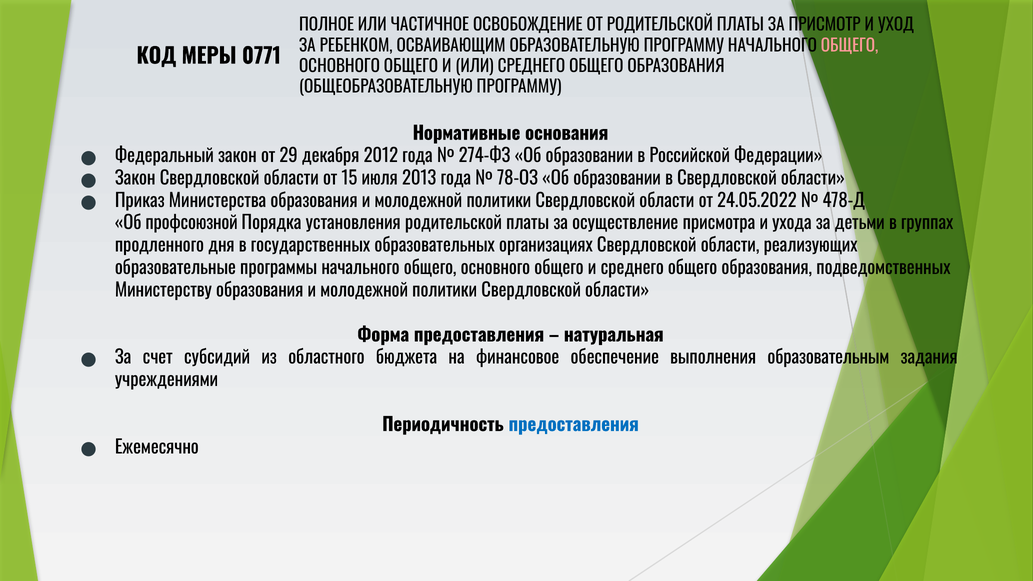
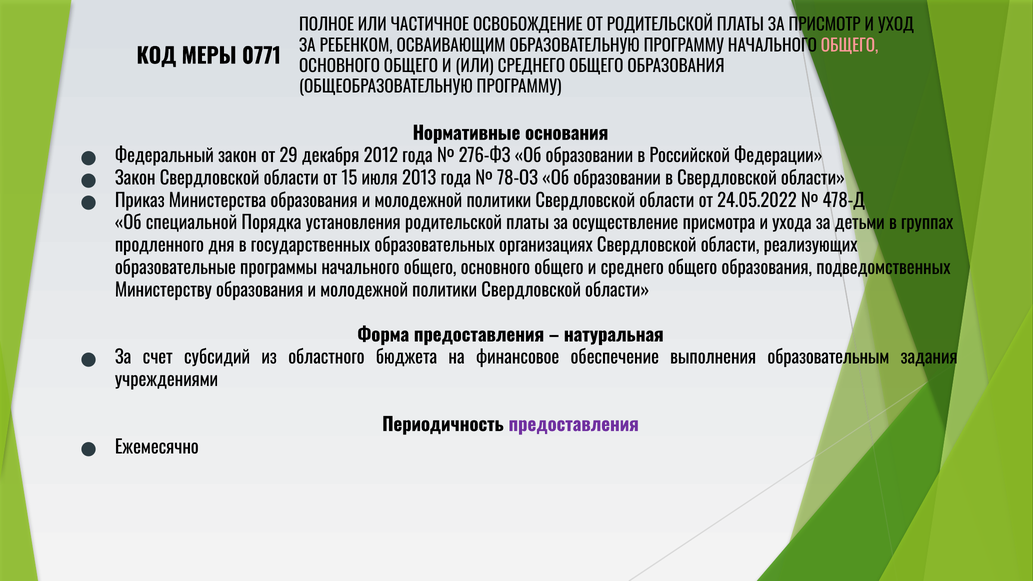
274-ФЗ: 274-ФЗ -> 276-ФЗ (485, 156)
профсоюзной: профсоюзной -> специальной (191, 223)
предоставления colour: blue -> purple (574, 425)
